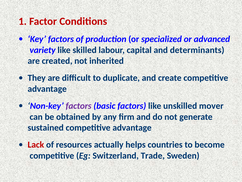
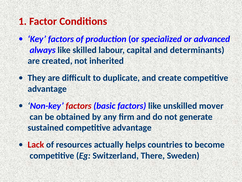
variety: variety -> always (43, 50)
factors colour: purple -> red (79, 106)
Trade: Trade -> There (153, 155)
